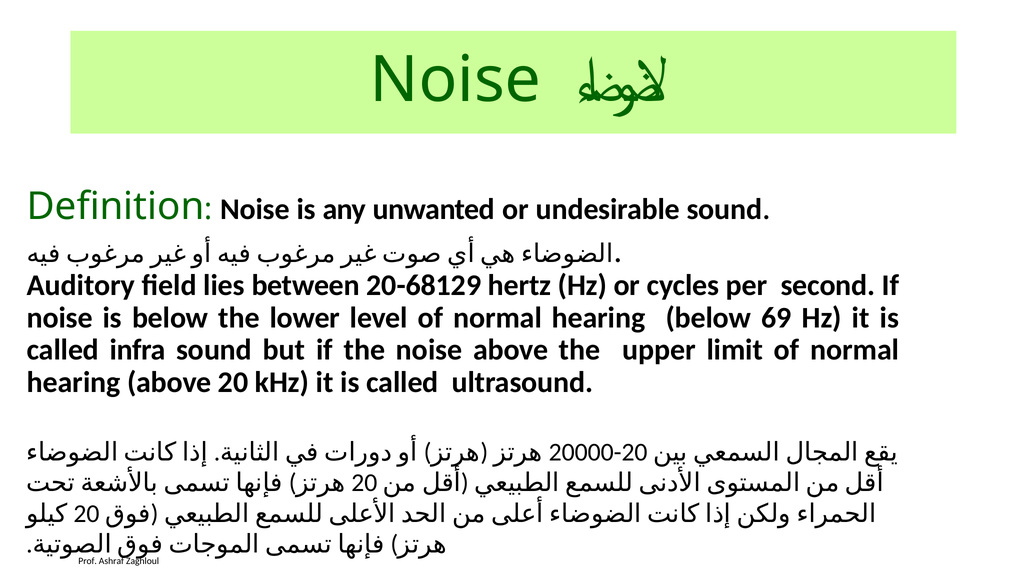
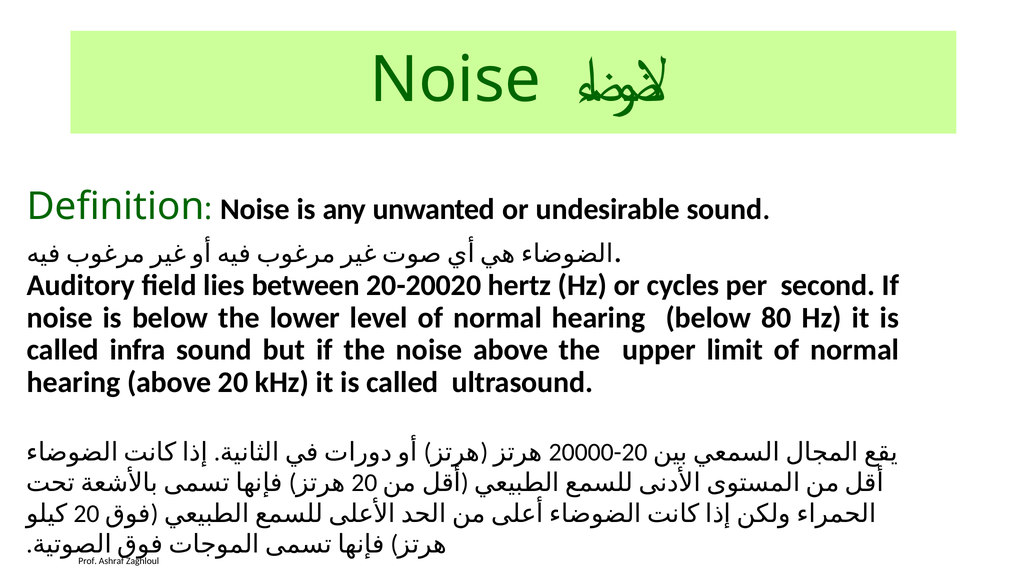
20-68129: 20-68129 -> 20-20020 (424, 285)
69: 69 -> 80 (776, 318)
